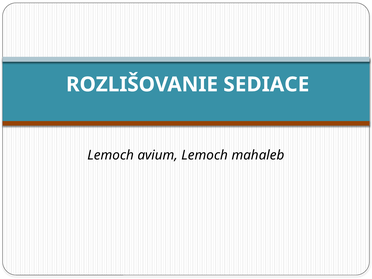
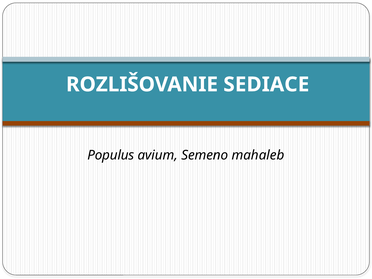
Lemoch: Lemoch -> Populus (111, 155)
avium Lemoch: Lemoch -> Semeno (205, 155)
